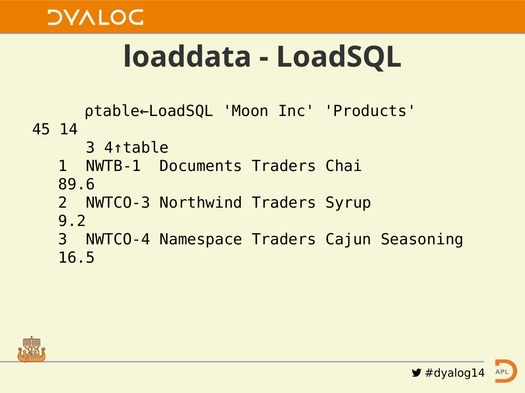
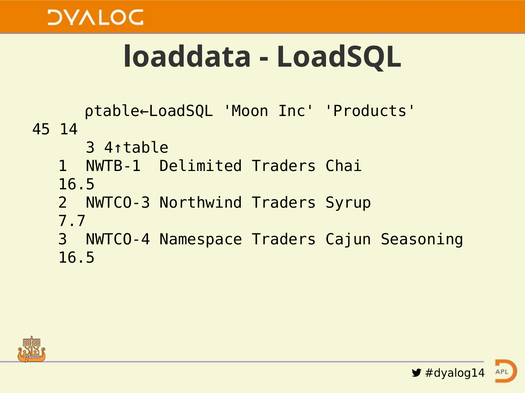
Documents: Documents -> Delimited (201, 167)
89.6: 89.6 -> 16.5 (77, 185)
9.2: 9.2 -> 7.7 (72, 222)
